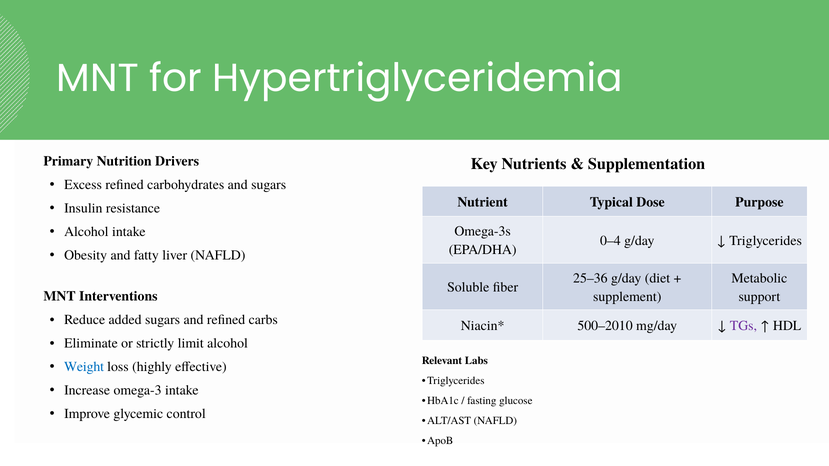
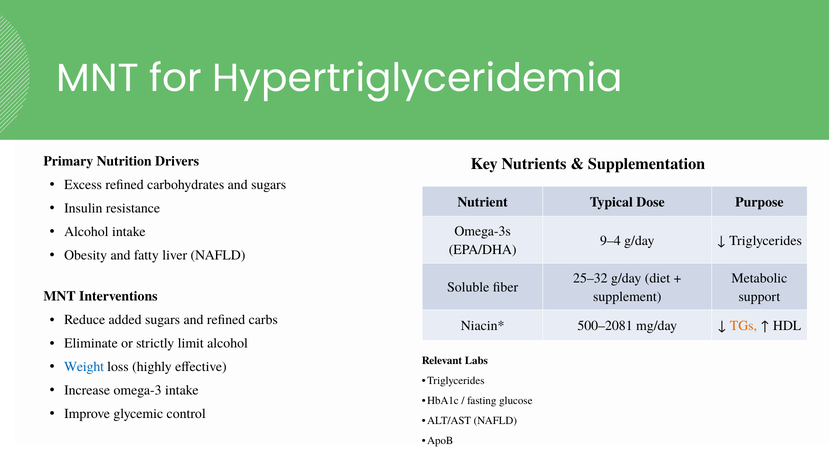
0–4: 0–4 -> 9–4 (610, 241)
25–36: 25–36 -> 25–32 (590, 278)
500–2010: 500–2010 -> 500–2081 (605, 326)
TGs colour: purple -> orange (743, 326)
